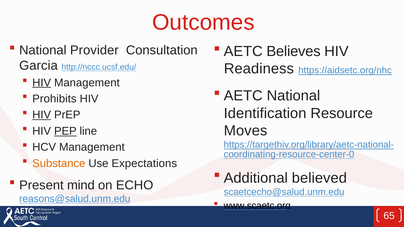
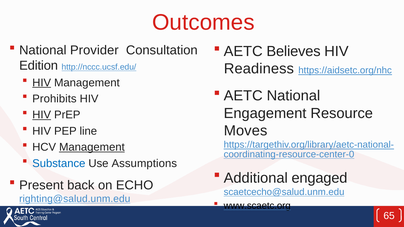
Garcia: Garcia -> Edition (39, 66)
Identification: Identification -> Engagement (265, 113)
PEP underline: present -> none (65, 131)
Management underline: none -> present (92, 147)
Substance colour: orange -> blue (59, 164)
Expectations: Expectations -> Assumptions (144, 164)
believed: believed -> engaged (319, 178)
mind: mind -> back (81, 185)
reasons@salud.unm.edu: reasons@salud.unm.edu -> righting@salud.unm.edu (75, 199)
